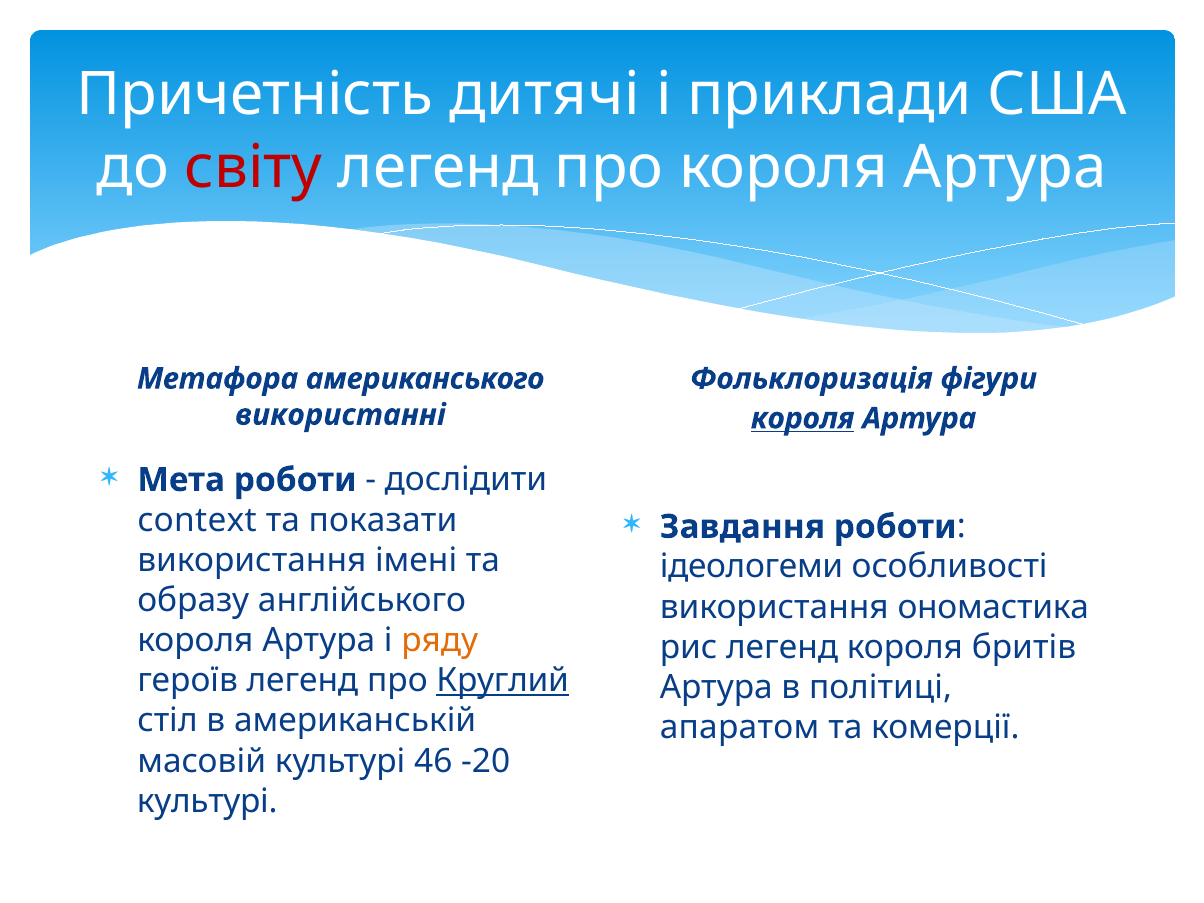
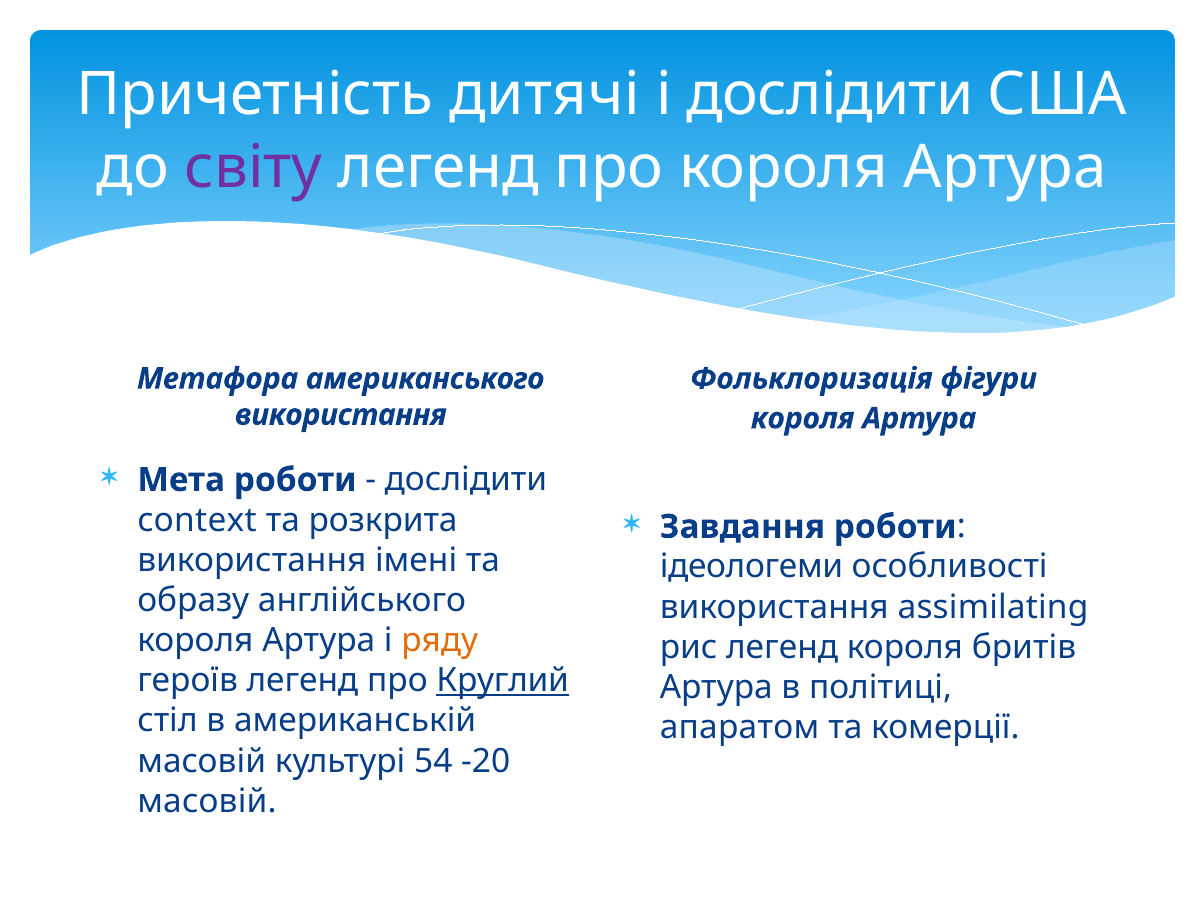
і приклади: приклади -> дослідити (830, 95)
світу colour: red -> purple (254, 167)
використанні: використанні -> використання (341, 415)
короля underline: present -> none (803, 418)
показати: показати -> розкрита (383, 520)
ономастика: ономастика -> assimilating (993, 607)
46: 46 -> 54 (433, 761)
культурі: культурі -> масовій (207, 801)
